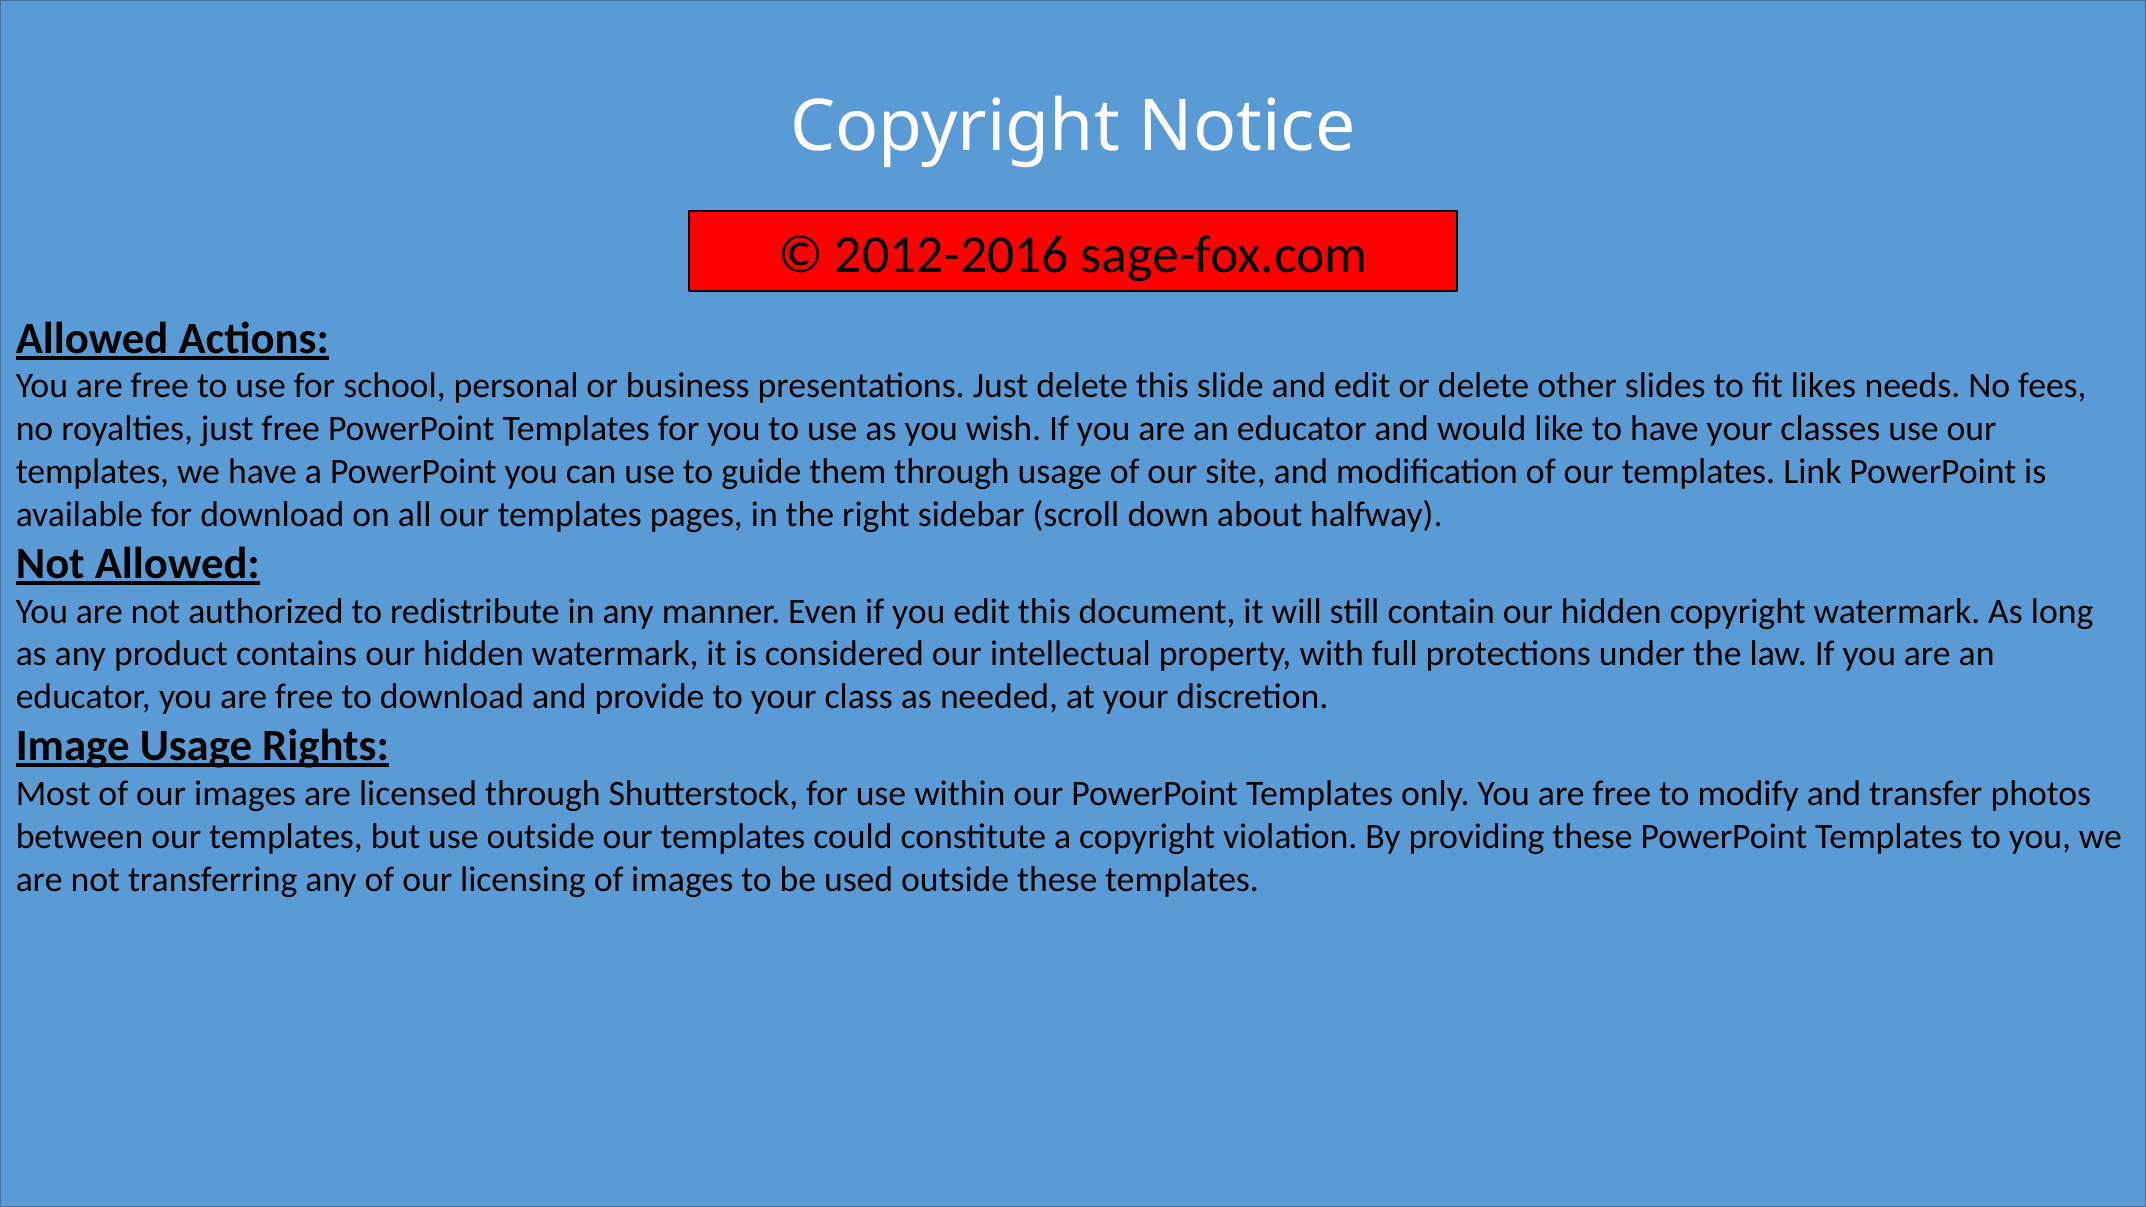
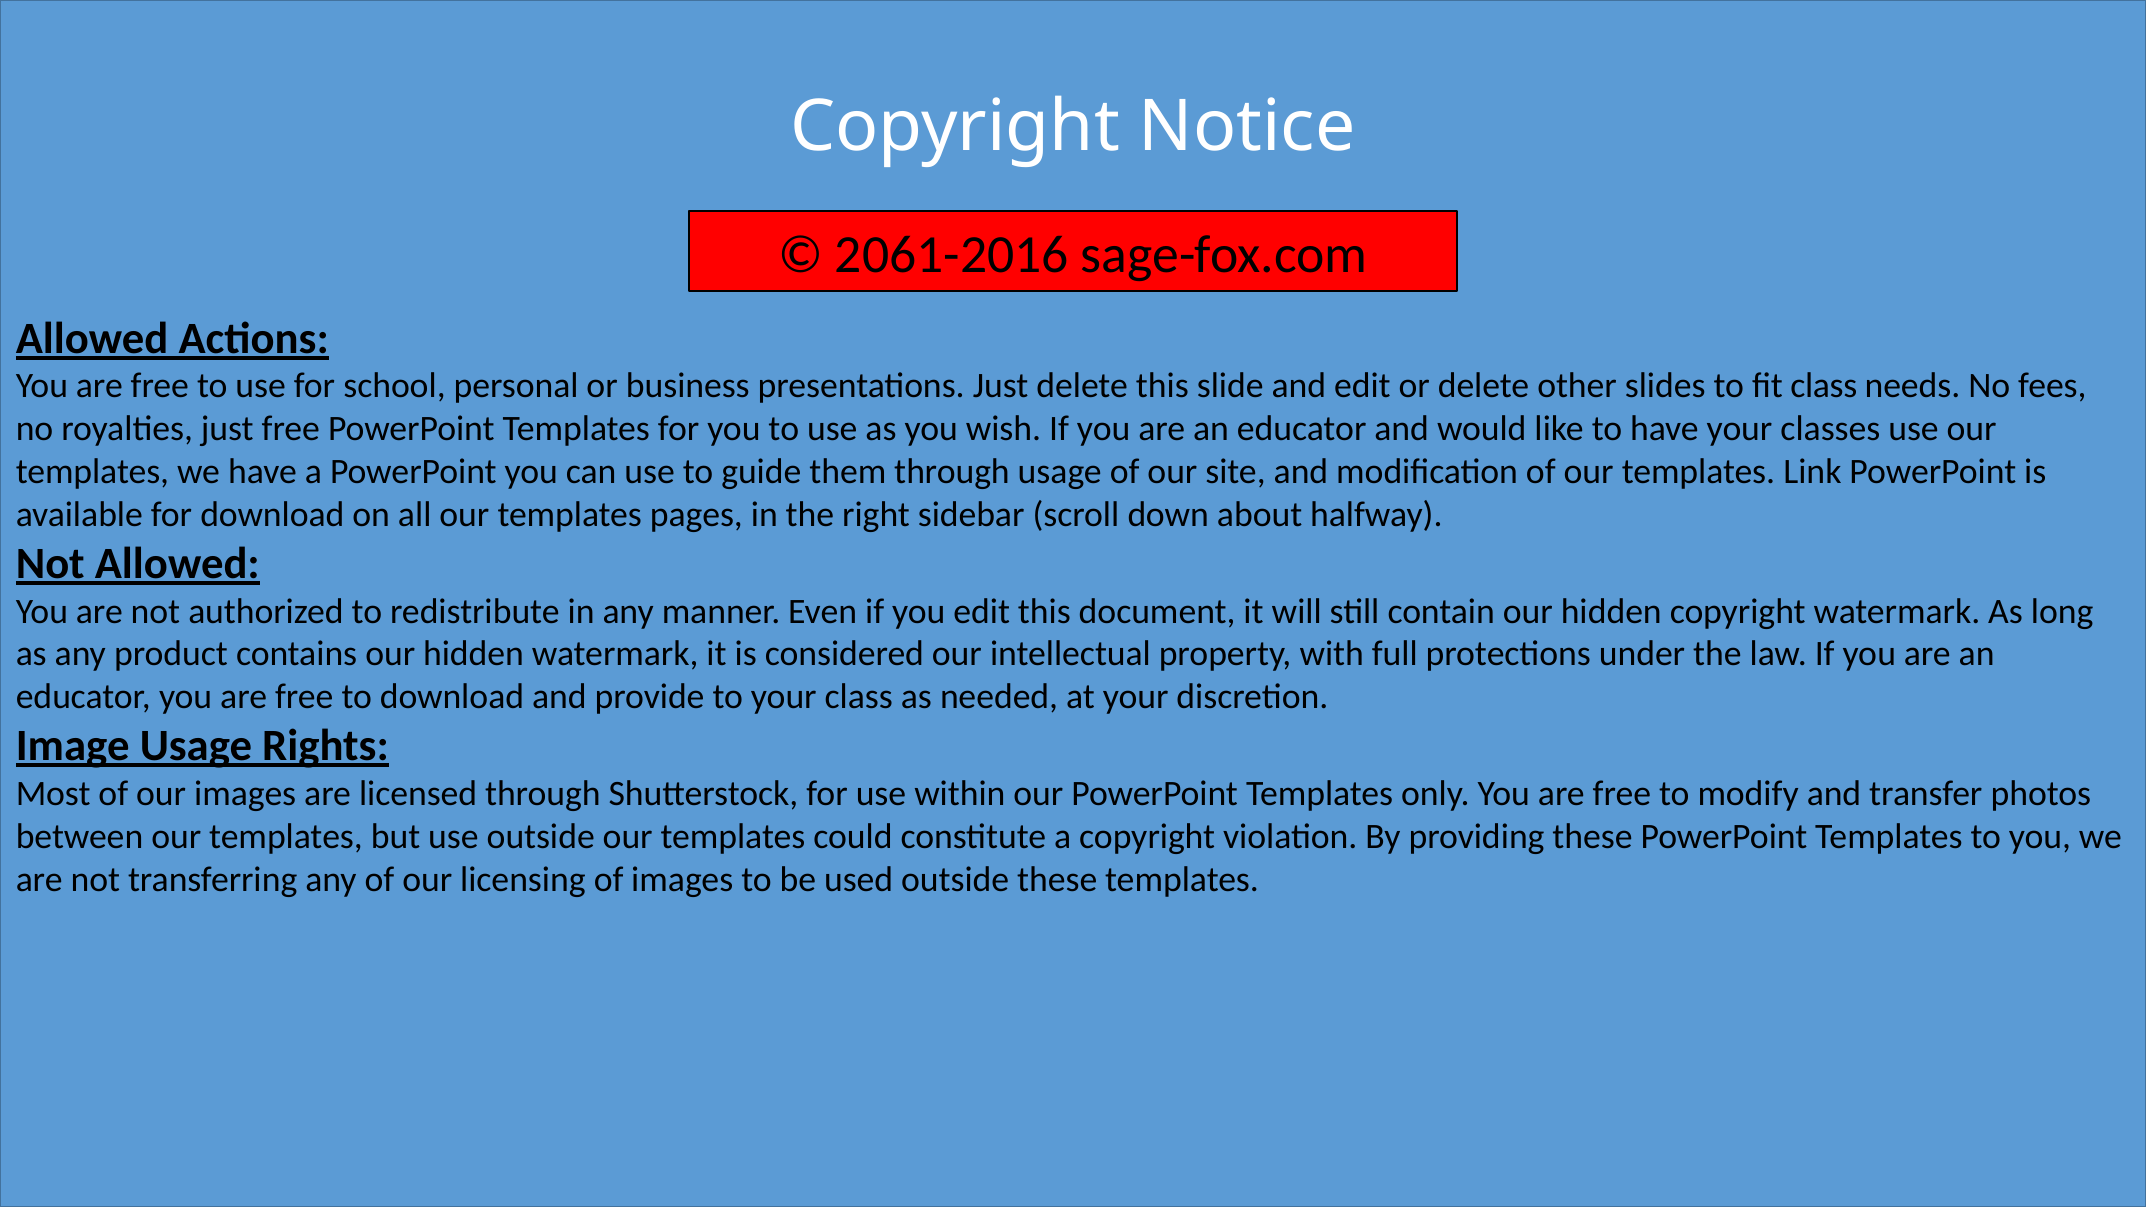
2012-2016: 2012-2016 -> 2061-2016 (952, 255)
fit likes: likes -> class (1824, 386)
